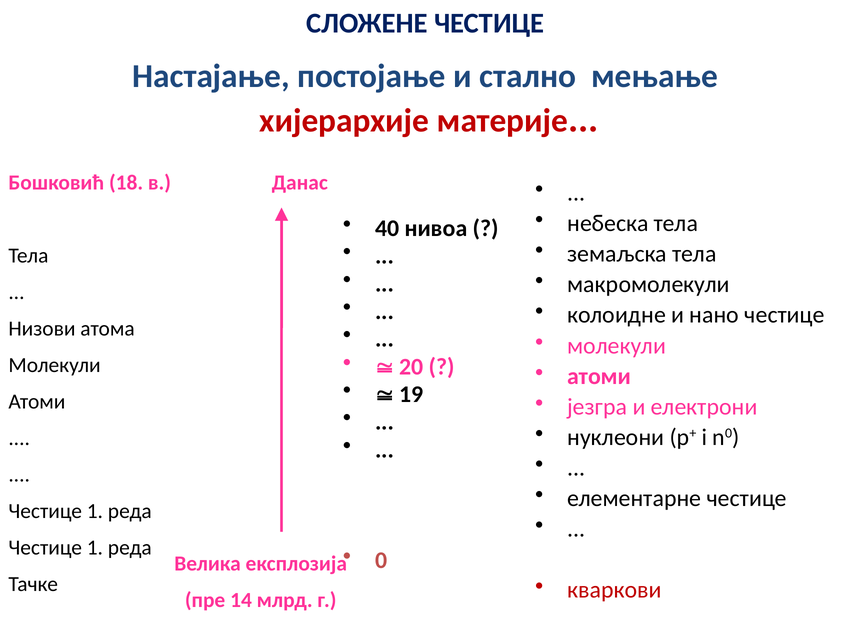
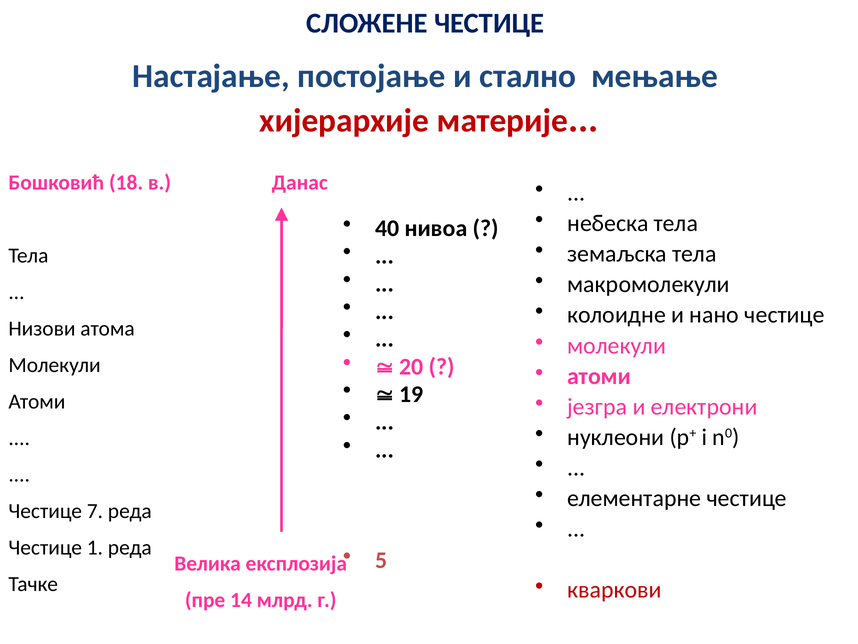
1: 1 -> 7 (95, 511)
0: 0 -> 5 (381, 560)
